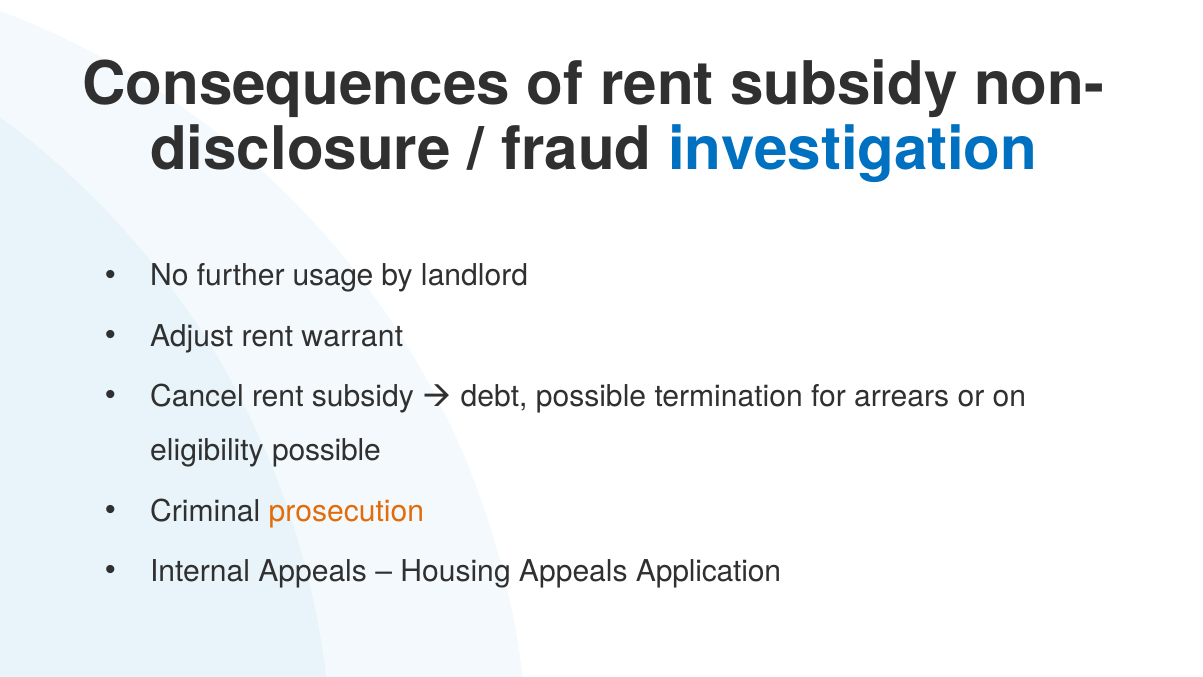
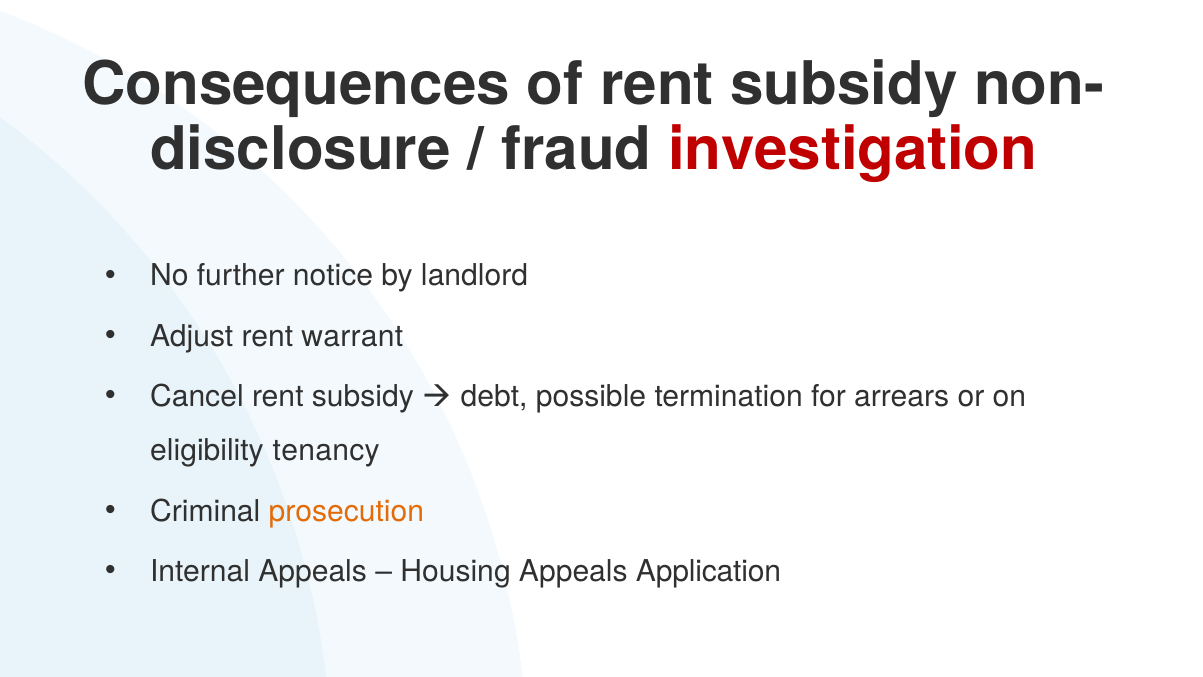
investigation colour: blue -> red (853, 150)
usage: usage -> notice (333, 276)
eligibility possible: possible -> tenancy (326, 451)
